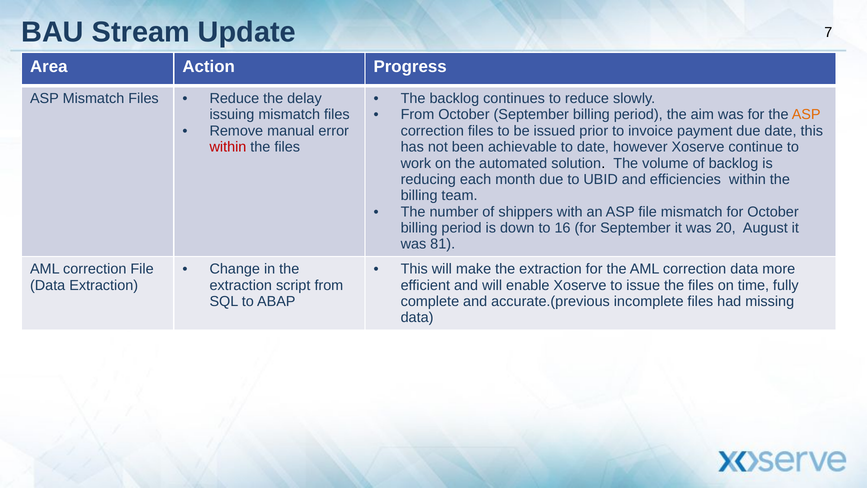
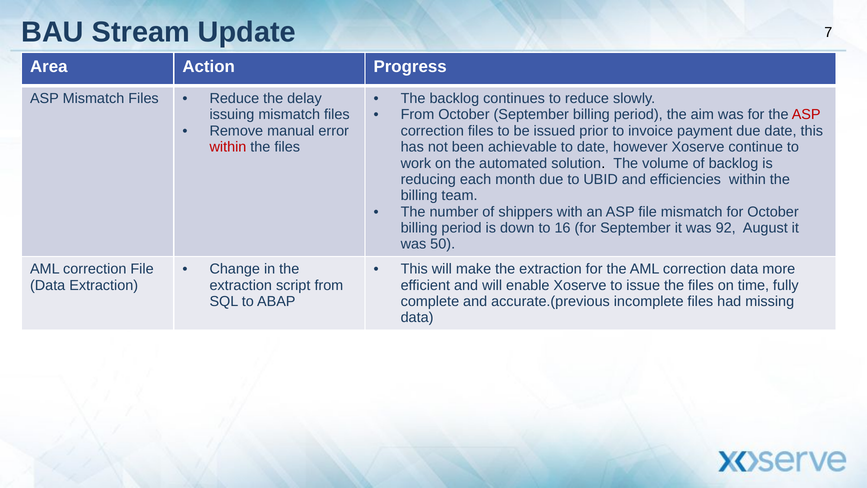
ASP colour: orange -> red (806, 115)
20: 20 -> 92 (726, 228)
81: 81 -> 50 (443, 244)
